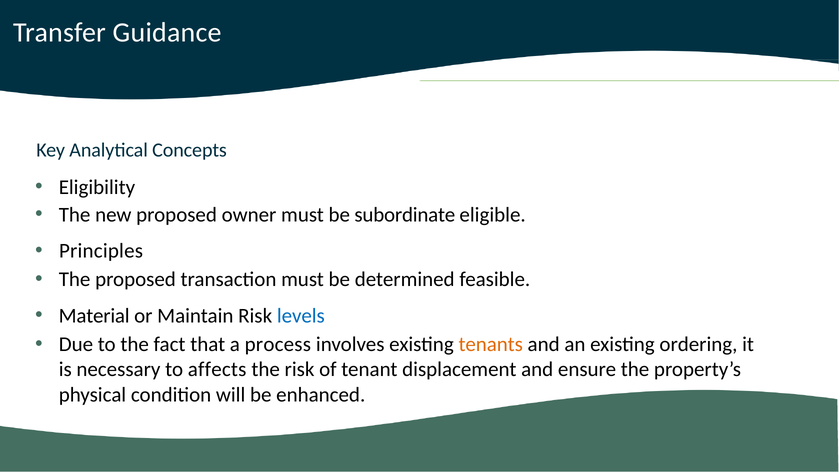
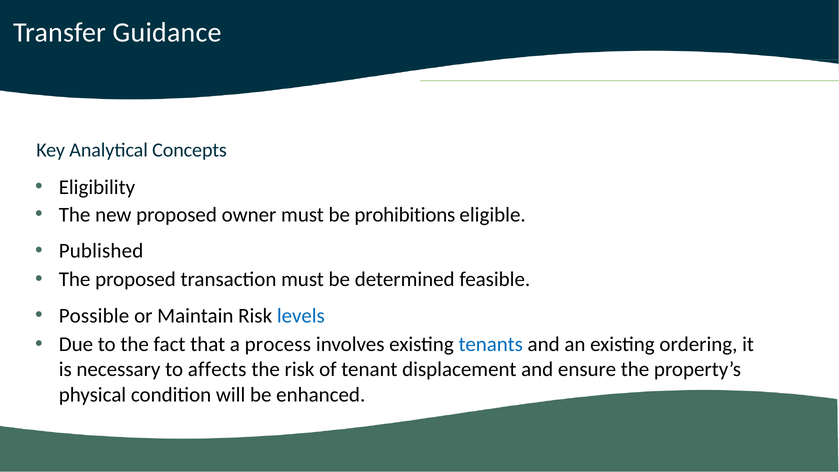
subordinate: subordinate -> prohibitions (405, 215)
Principles: Principles -> Published (101, 251)
Material: Material -> Possible (94, 316)
tenants colour: orange -> blue (491, 344)
